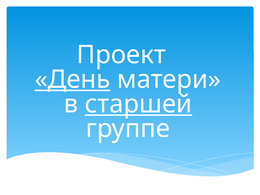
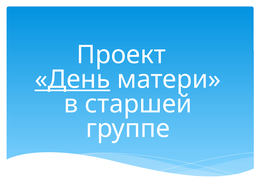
старшей underline: present -> none (138, 104)
